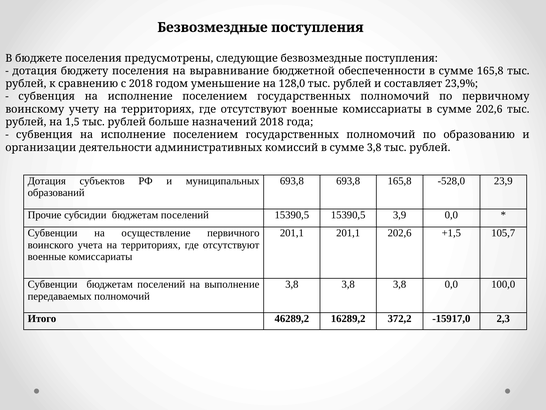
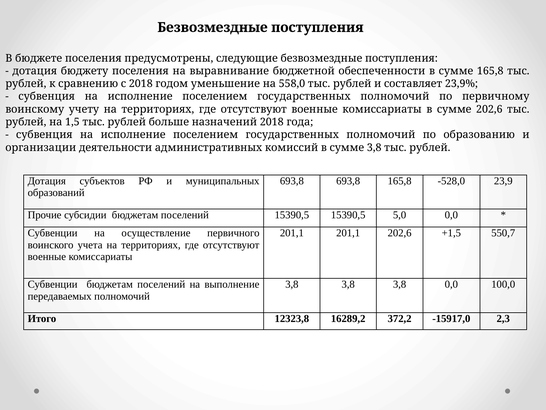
128,0: 128,0 -> 558,0 (292, 84)
3,9: 3,9 -> 5,0 (400, 215)
105,7: 105,7 -> 550,7 (503, 233)
46289,2: 46289,2 -> 12323,8 (292, 318)
